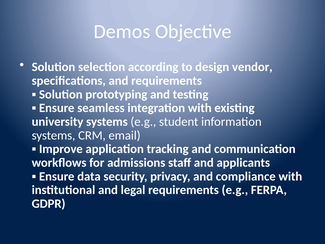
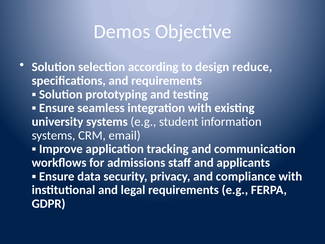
vendor: vendor -> reduce (252, 67)
